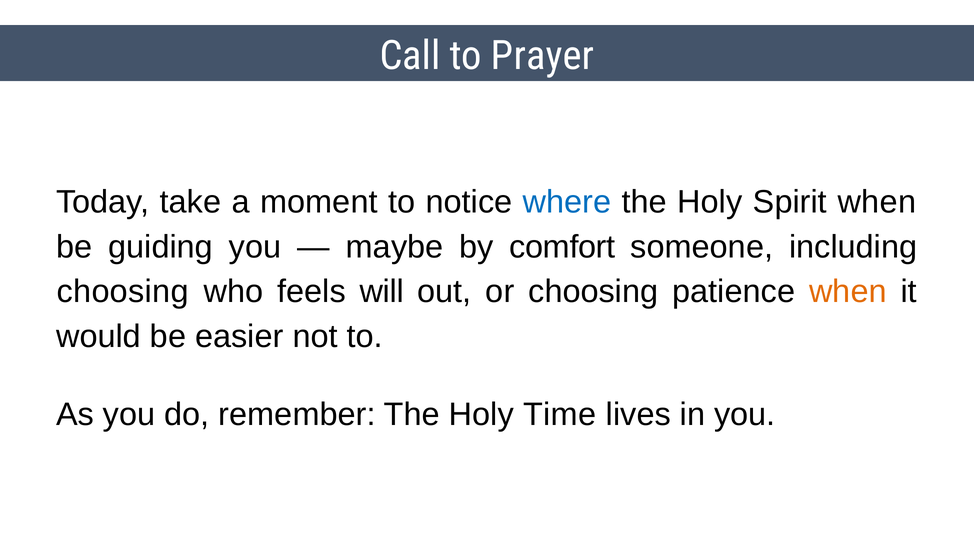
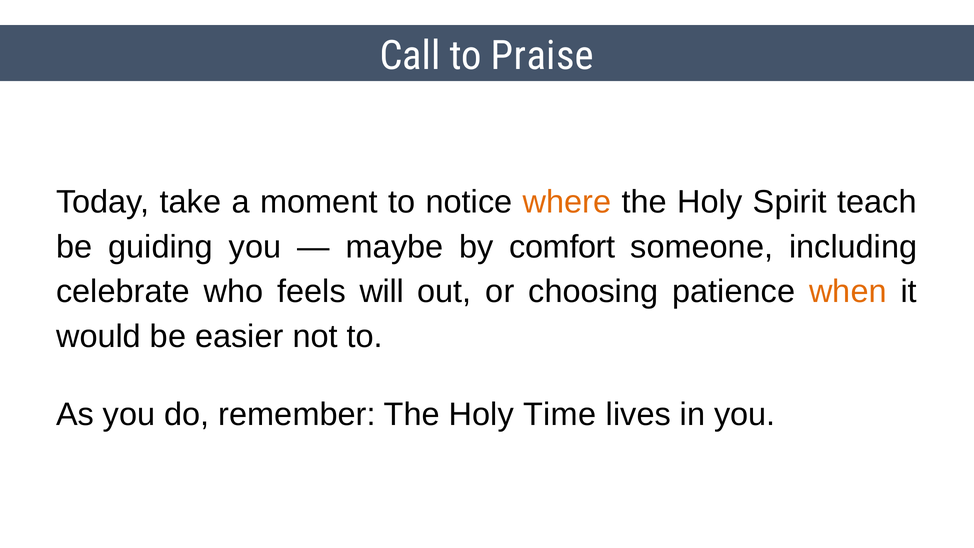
Prayer: Prayer -> Praise (542, 56)
where colour: blue -> orange (567, 202)
Spirit when: when -> teach (877, 202)
choosing: choosing -> celebrate (123, 292)
